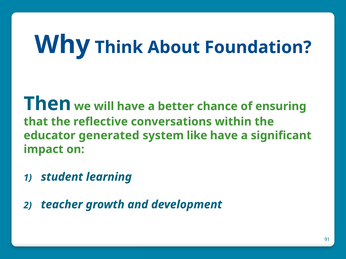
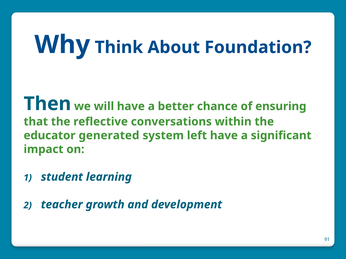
like: like -> left (197, 136)
